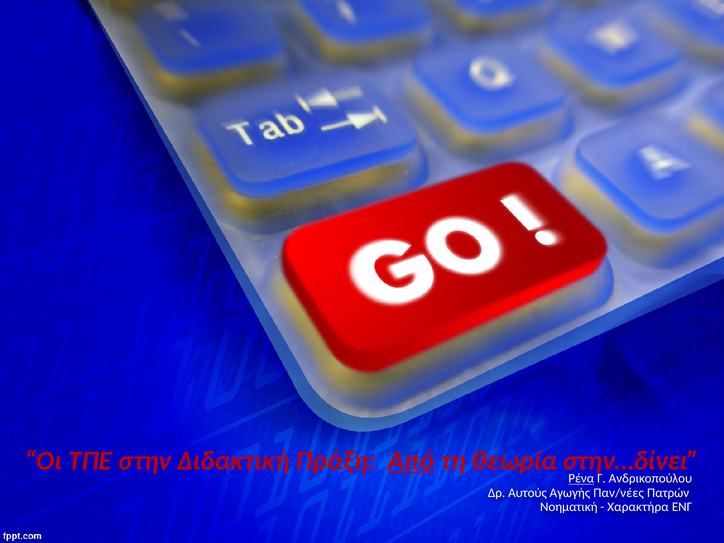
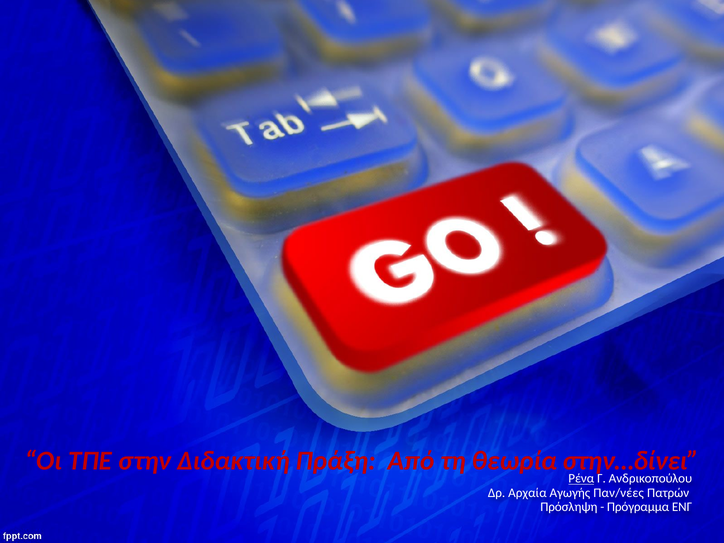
Από underline: present -> none (411, 461)
Αυτούς: Αυτούς -> Αρχαία (527, 493)
Νοηματική: Νοηματική -> Πρόσληψη (569, 507)
Χαρακτήρα: Χαρακτήρα -> Πρόγραμμα (638, 507)
